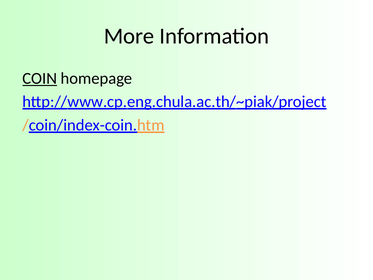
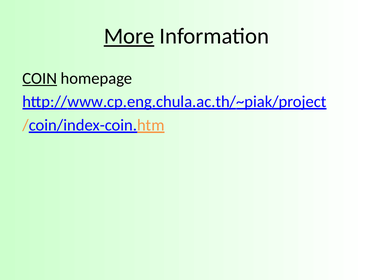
More underline: none -> present (129, 36)
